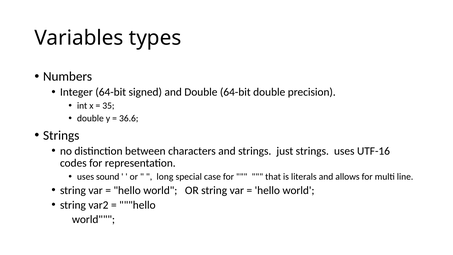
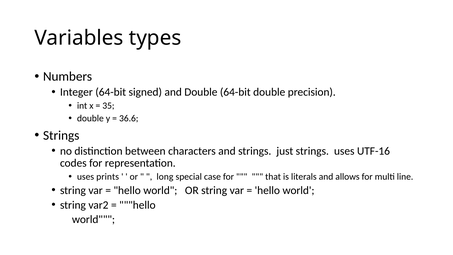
sound: sound -> prints (108, 177)
